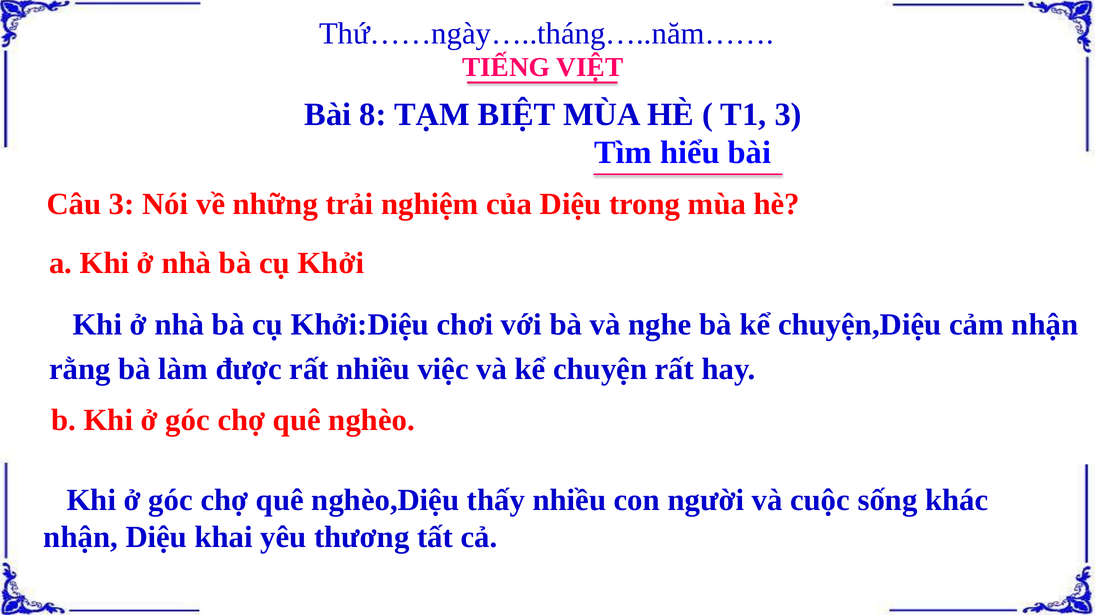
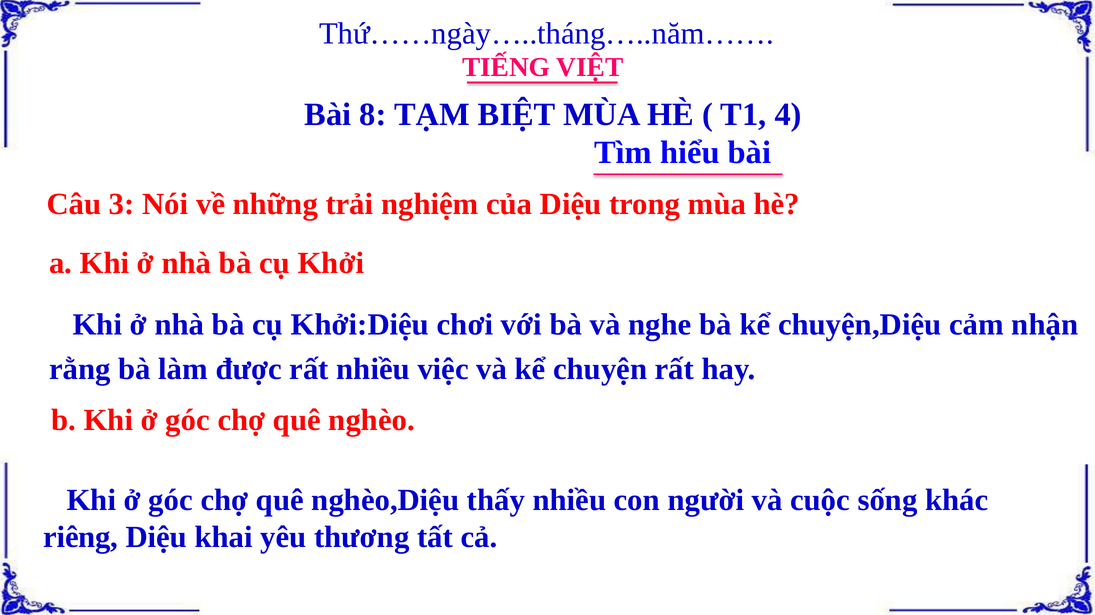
T1 3: 3 -> 4 (788, 115)
nhận: nhận -> riêng (81, 537)
